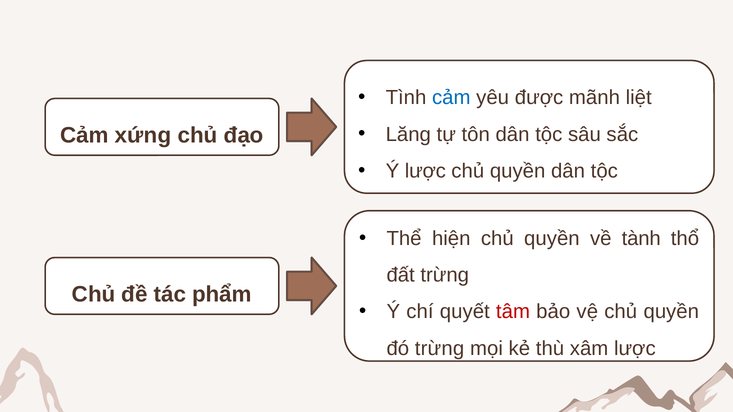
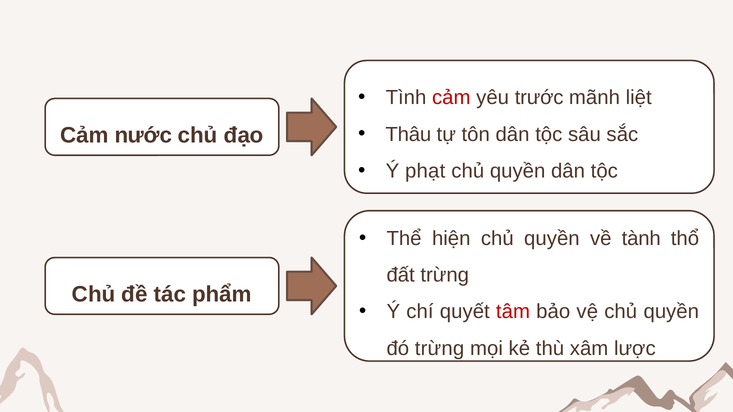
cảm colour: blue -> red (451, 98)
được: được -> trước (539, 98)
Lăng: Lăng -> Thâu (408, 134)
xứng: xứng -> nước (143, 135)
Ý lược: lược -> phạt (425, 171)
